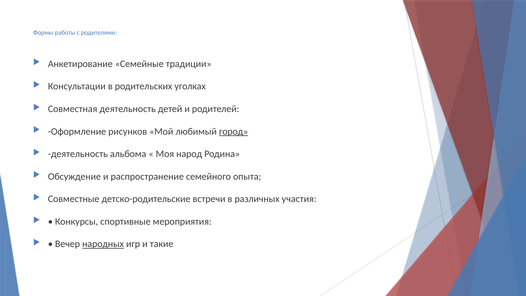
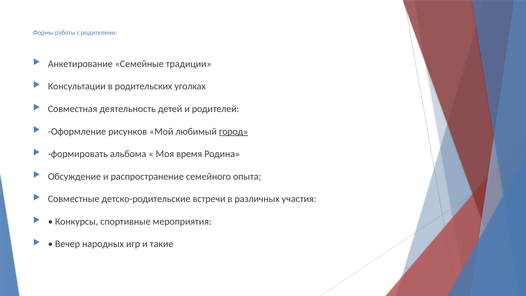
деятельность: деятельность -> формировать (78, 154)
народ: народ -> время (189, 154)
народных underline: present -> none (103, 244)
